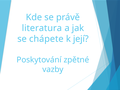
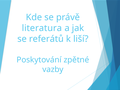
chápete: chápete -> referátů (46, 39)
její: její -> liší (81, 39)
